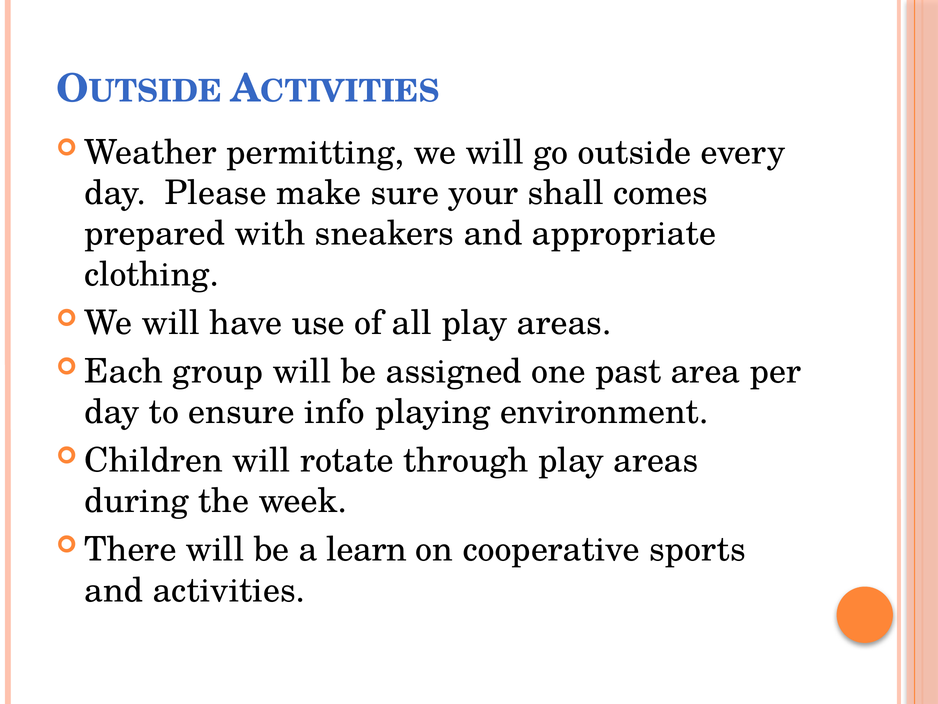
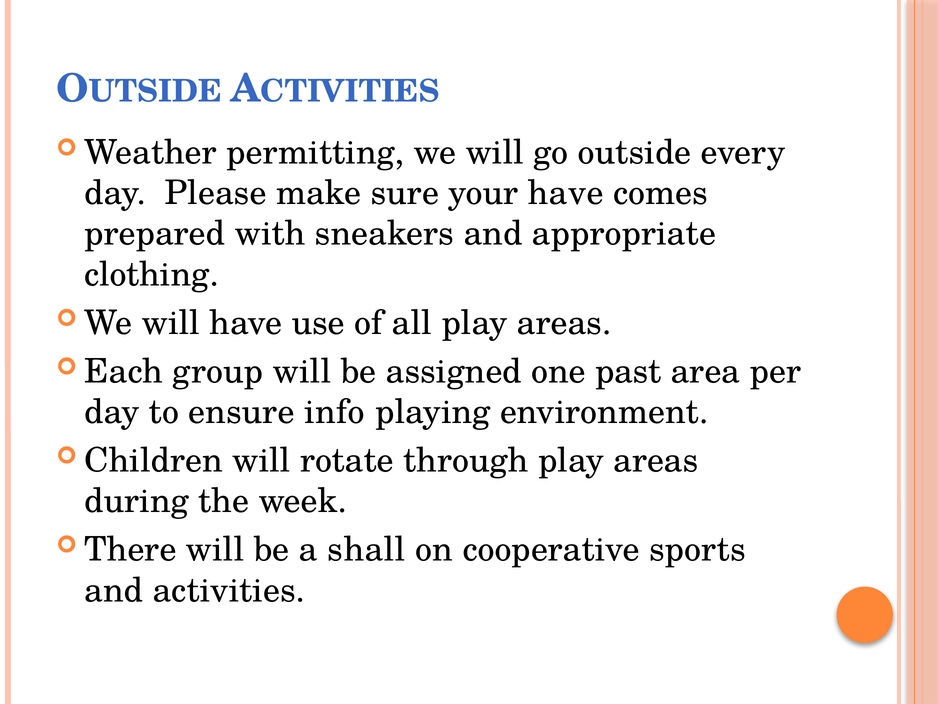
your shall: shall -> have (566, 193)
learn: learn -> shall (366, 549)
